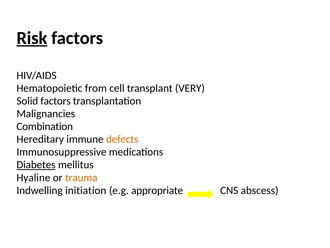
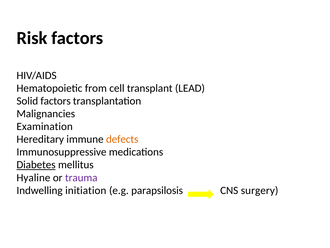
Risk underline: present -> none (32, 38)
VERY: VERY -> LEAD (190, 88)
Combination: Combination -> Examination (45, 126)
trauma colour: orange -> purple (81, 177)
appropriate: appropriate -> parapsilosis (157, 190)
abscess: abscess -> surgery (260, 190)
